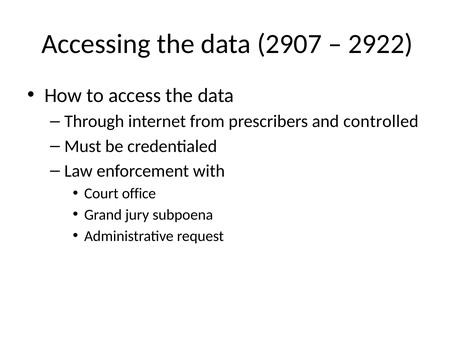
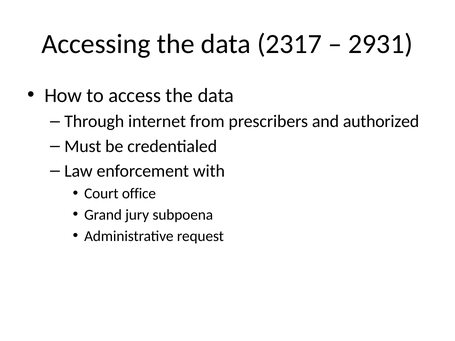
2907: 2907 -> 2317 (289, 44)
2922: 2922 -> 2931 (381, 44)
controlled: controlled -> authorized (381, 122)
